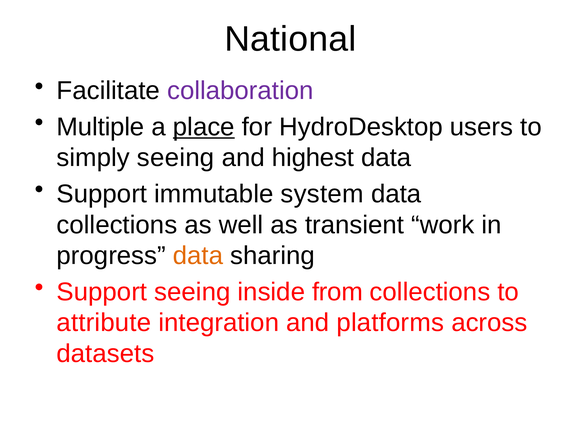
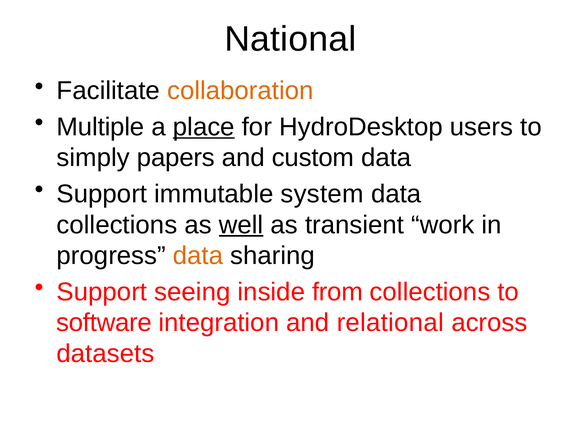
collaboration colour: purple -> orange (240, 91)
simply seeing: seeing -> papers (176, 158)
highest: highest -> custom (313, 158)
well underline: none -> present (241, 225)
attribute: attribute -> software (104, 323)
platforms: platforms -> relational (390, 323)
